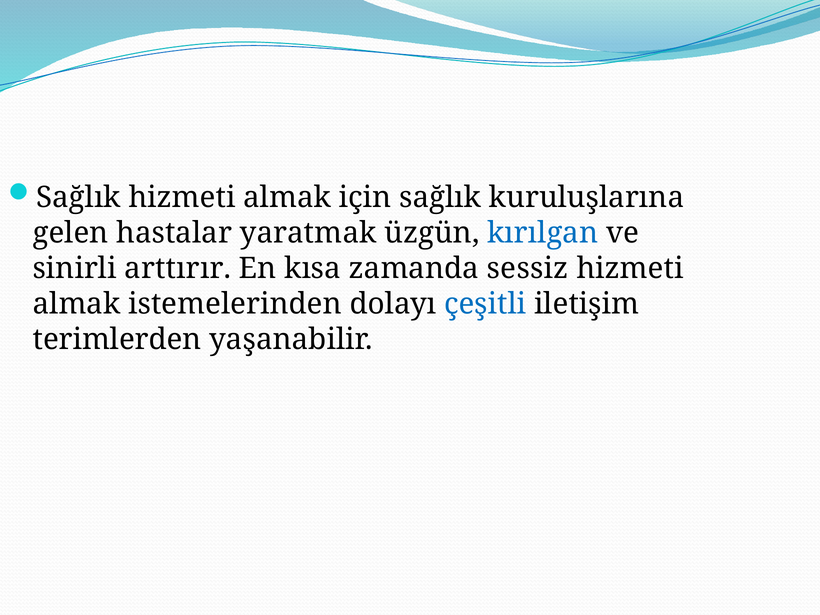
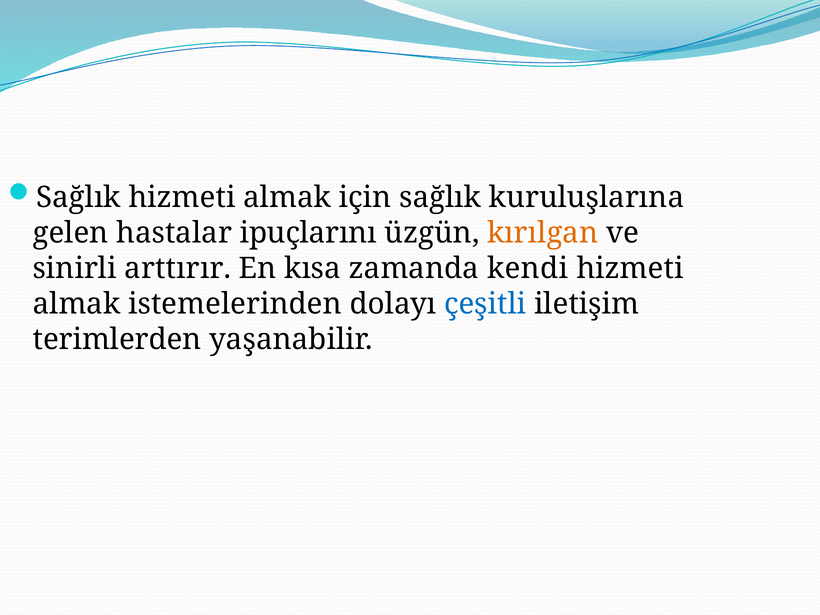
yaratmak: yaratmak -> ipuçlarını (308, 233)
kırılgan colour: blue -> orange (543, 233)
sessiz: sessiz -> kendi (528, 268)
